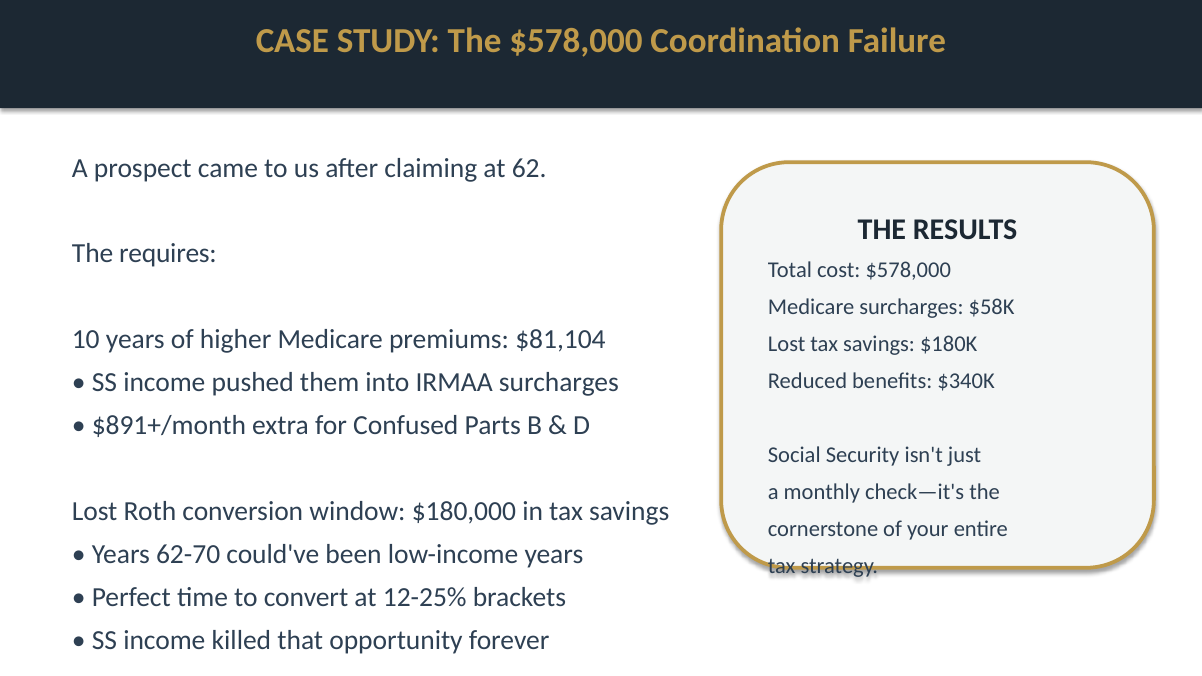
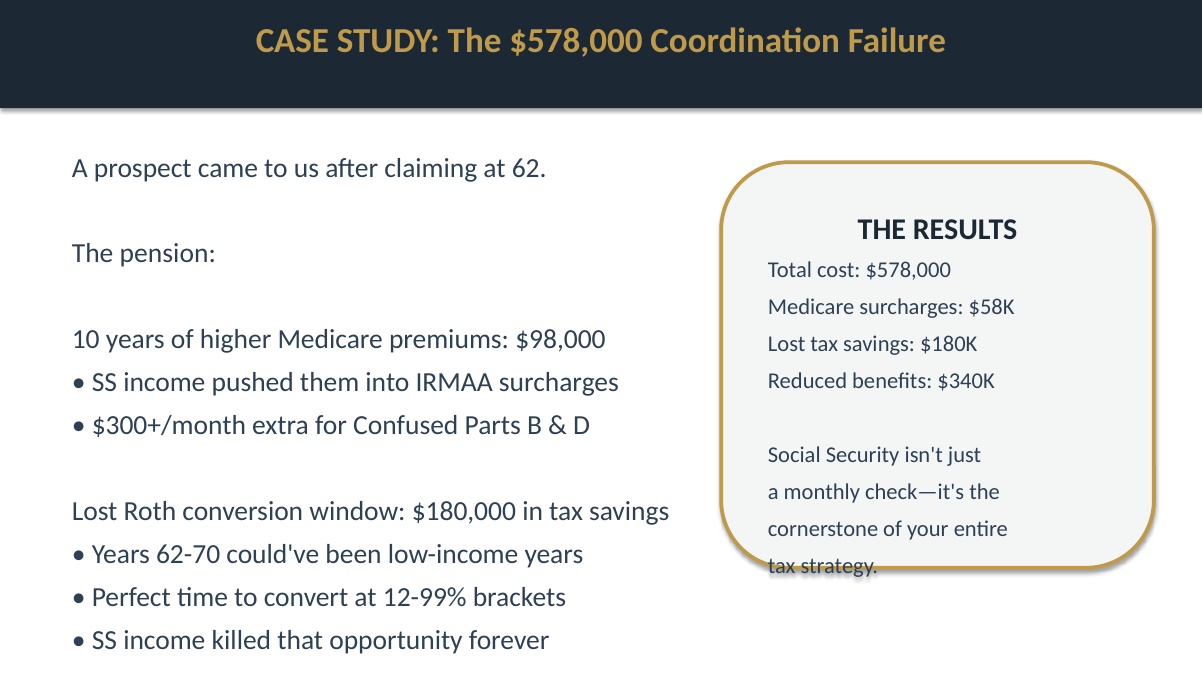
requires: requires -> pension (168, 254)
$81,104: $81,104 -> $98,000 (560, 340)
$891+/month: $891+/month -> $300+/month (169, 426)
12-25%: 12-25% -> 12-99% (425, 597)
